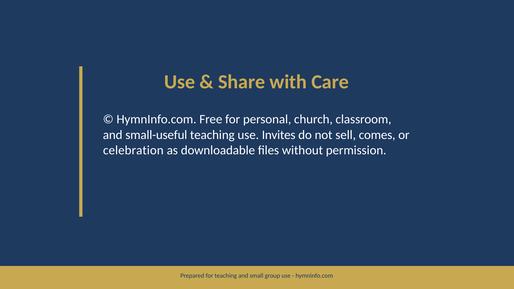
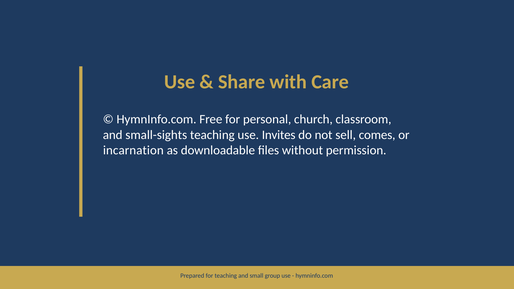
small-useful: small-useful -> small-sights (156, 135)
celebration: celebration -> incarnation (133, 150)
